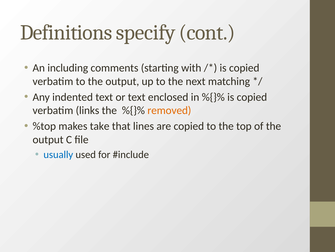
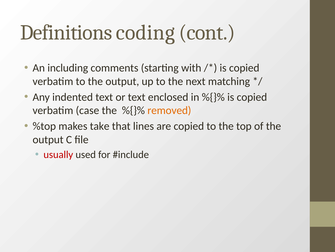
specify: specify -> coding (145, 32)
links: links -> case (87, 110)
usually colour: blue -> red (58, 154)
